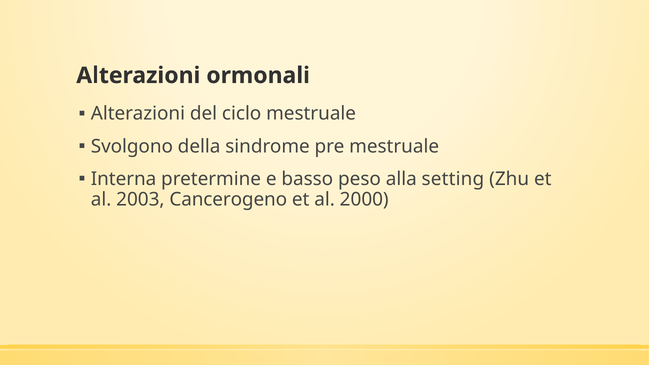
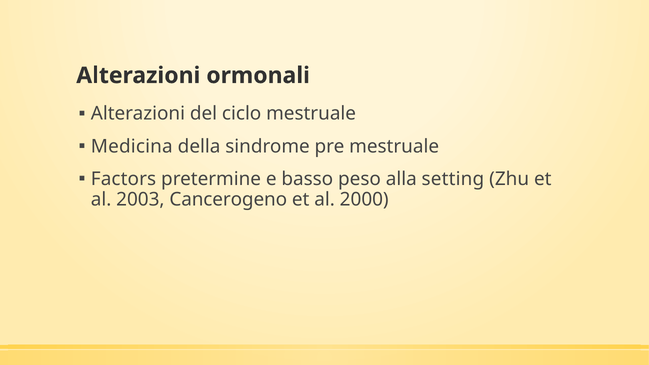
Svolgono: Svolgono -> Medicina (132, 146)
Interna: Interna -> Factors (123, 179)
